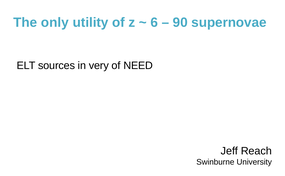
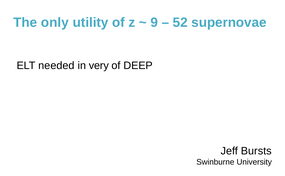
6: 6 -> 9 (154, 22)
90: 90 -> 52 (180, 22)
sources: sources -> needed (56, 65)
NEED: NEED -> DEEP (138, 65)
Reach: Reach -> Bursts (256, 151)
